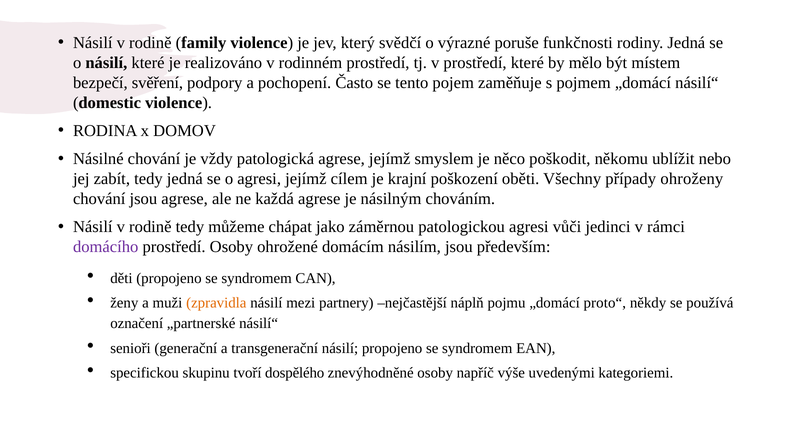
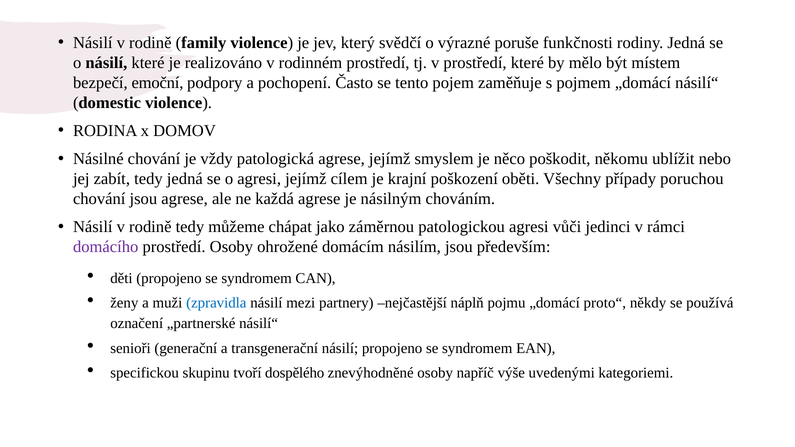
svěření: svěření -> emoční (157, 83)
ohroženy: ohroženy -> poruchou (692, 179)
zpravidla colour: orange -> blue (216, 303)
